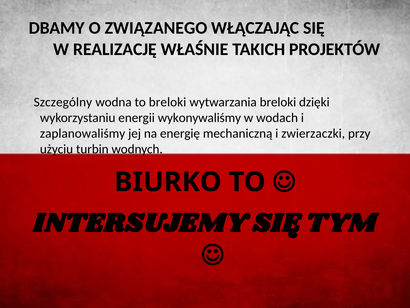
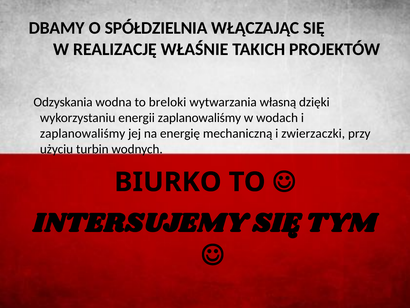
ZWIĄZANEGO: ZWIĄZANEGO -> SPÓŁDZIELNIA (156, 28)
Szczególny: Szczególny -> Odzyskania (63, 102)
wytwarzania breloki: breloki -> własną (278, 102)
energii wykonywaliśmy: wykonywaliśmy -> zaplanowaliśmy (199, 118)
